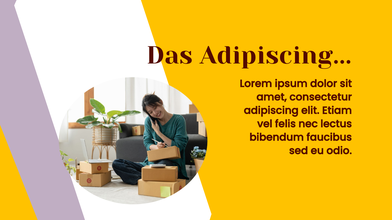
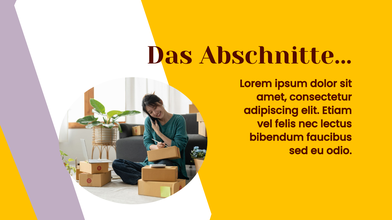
Das Adipiscing: Adipiscing -> Abschnitte (276, 56)
